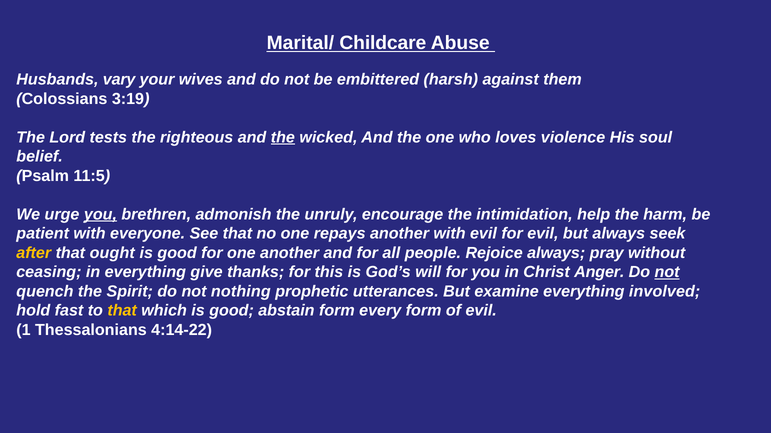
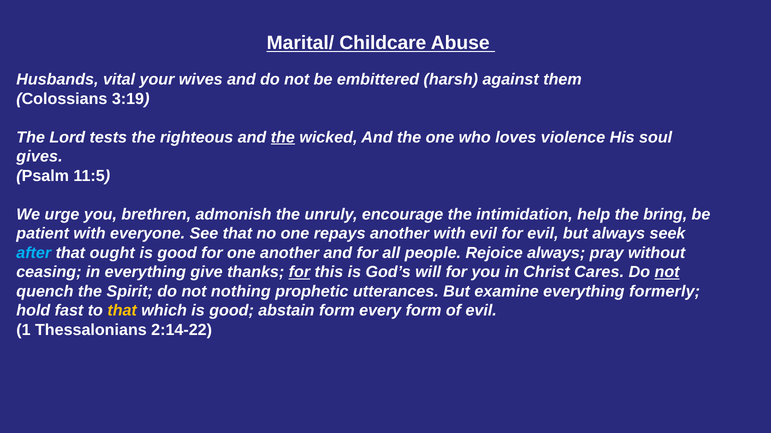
vary: vary -> vital (119, 80)
belief: belief -> gives (40, 157)
you underline: present -> none (100, 215)
harm: harm -> bring (665, 215)
after colour: yellow -> light blue (34, 253)
for underline: none -> present (299, 272)
Anger: Anger -> Cares (599, 272)
involved: involved -> formerly (665, 292)
4:14-22: 4:14-22 -> 2:14-22 (182, 330)
